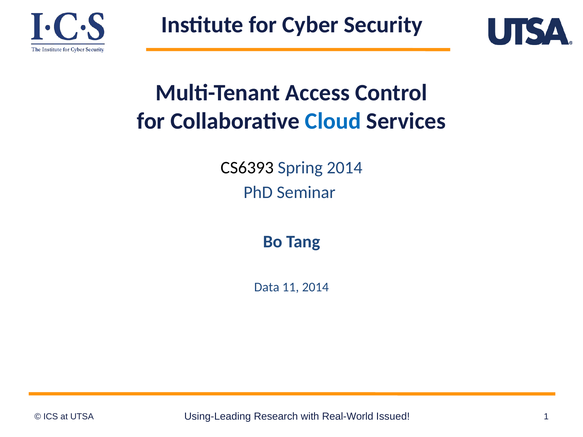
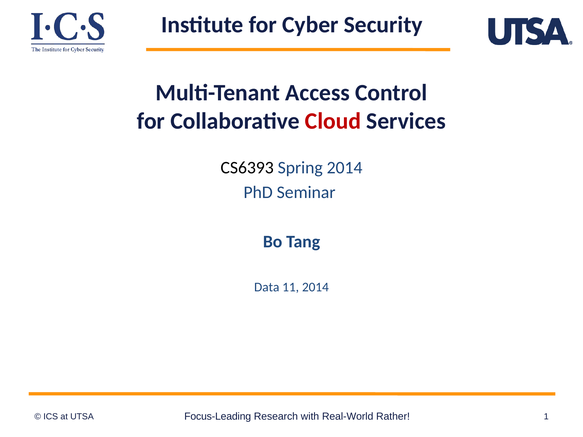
Cloud colour: blue -> red (333, 121)
Using-Leading: Using-Leading -> Focus-Leading (218, 417)
Issued: Issued -> Rather (393, 417)
